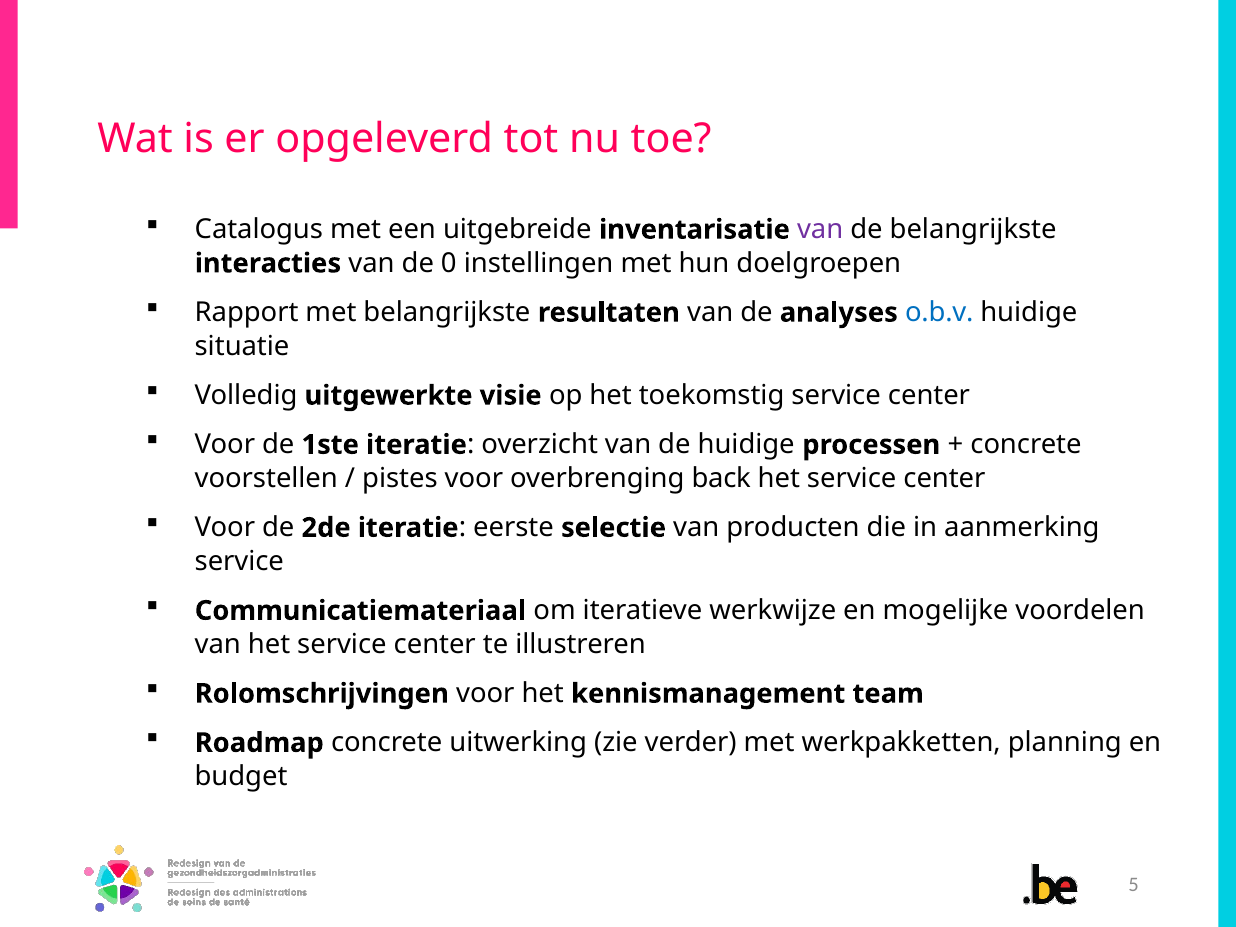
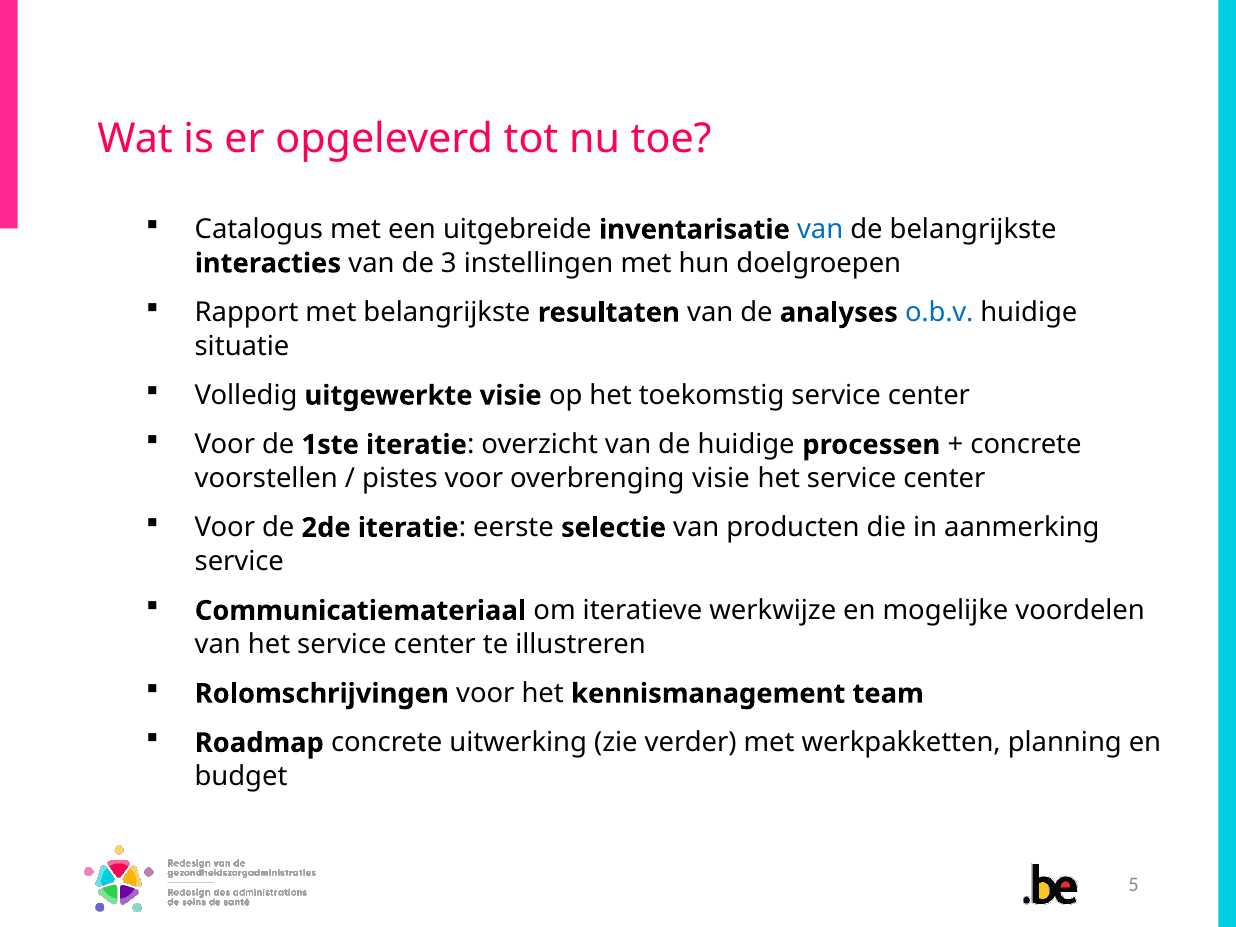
van colour: purple -> blue (820, 230)
0: 0 -> 3 (449, 263)
overbrenging back: back -> visie (721, 479)
